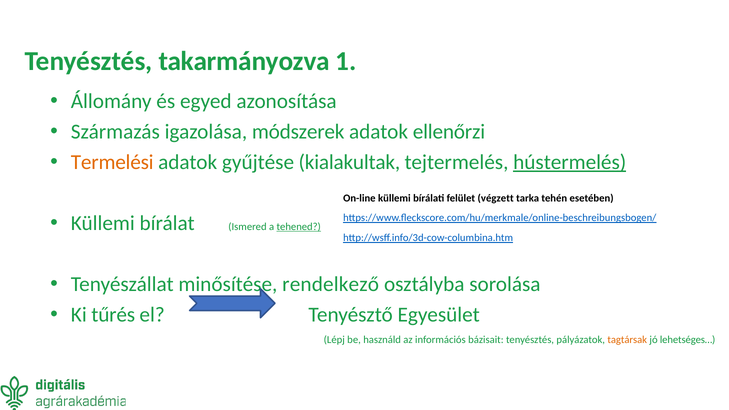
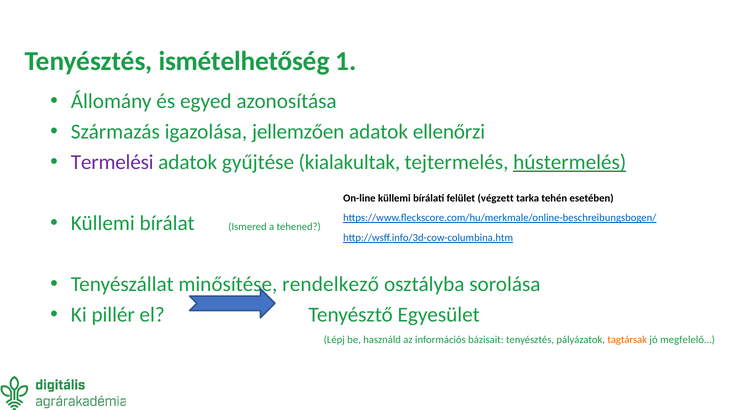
takarmányozva: takarmányozva -> ismételhetőség (244, 61)
módszerek: módszerek -> jellemzően (298, 132)
Termelési colour: orange -> purple (112, 162)
tehened underline: present -> none (299, 227)
tűrés: tűrés -> pillér (113, 315)
lehetséges…: lehetséges… -> megfelelő… (688, 340)
